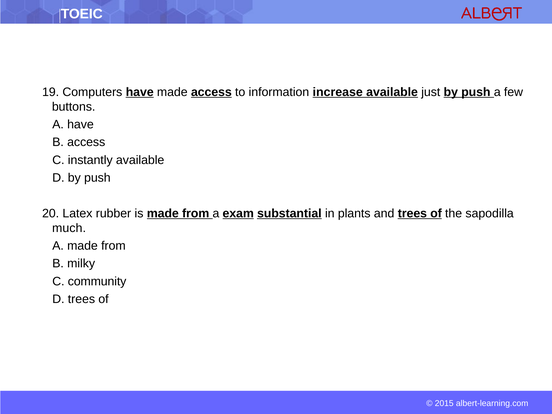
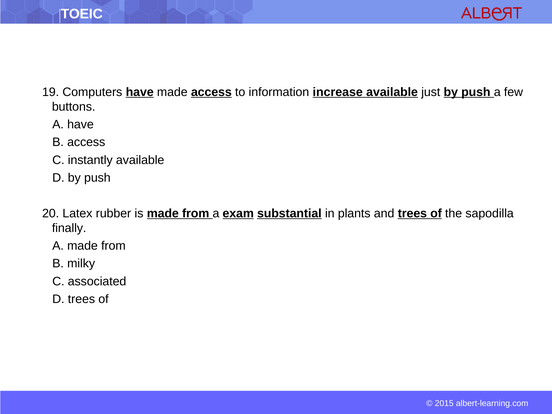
much: much -> finally (69, 228)
community: community -> associated (97, 281)
